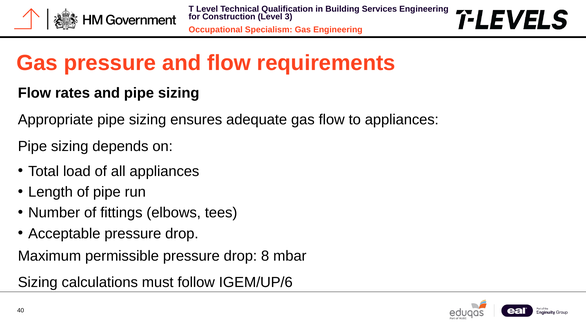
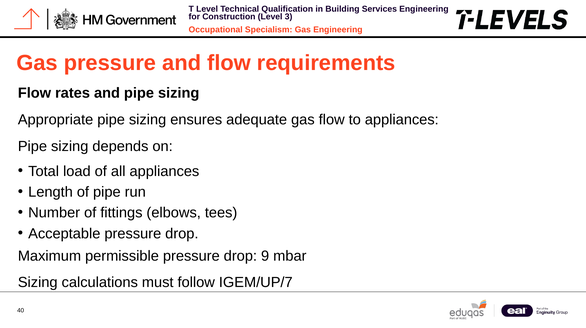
8: 8 -> 9 (265, 256)
IGEM/UP/6: IGEM/UP/6 -> IGEM/UP/7 (256, 282)
